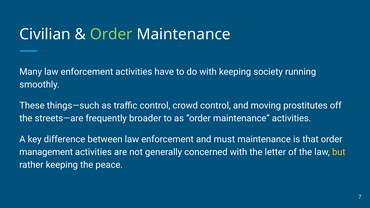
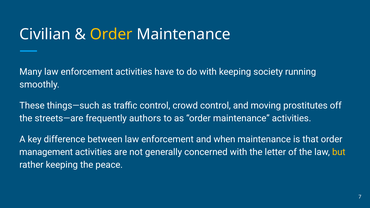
Order colour: light green -> yellow (111, 34)
broader: broader -> authors (145, 118)
must: must -> when (224, 139)
